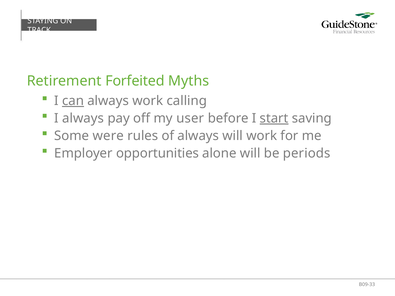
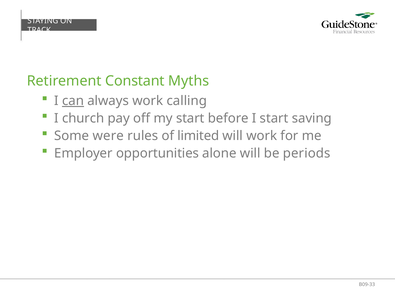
Forfeited: Forfeited -> Constant (135, 81)
I always: always -> church (83, 118)
my user: user -> start (190, 118)
start underline: present -> none (274, 118)
of always: always -> limited (198, 136)
